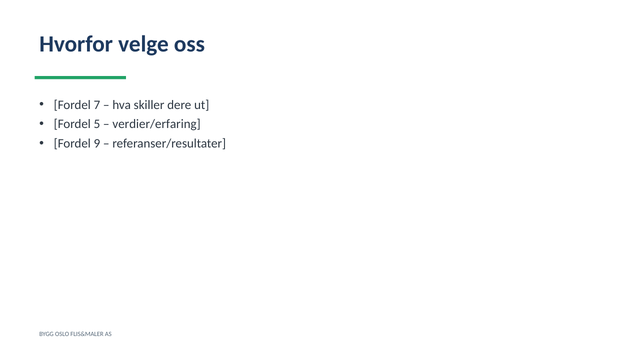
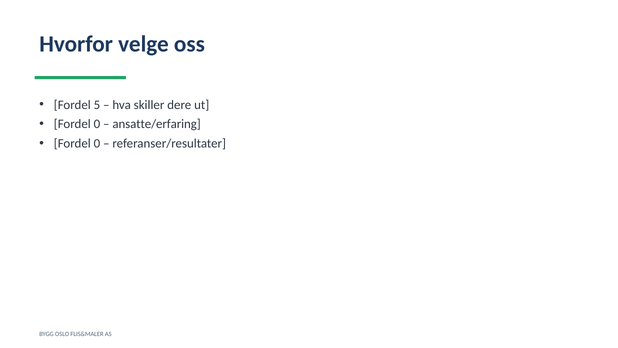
7: 7 -> 5 (97, 105)
5: 5 -> 0 (97, 124)
verdier/erfaring: verdier/erfaring -> ansatte/erfaring (157, 124)
9: 9 -> 0 (97, 143)
